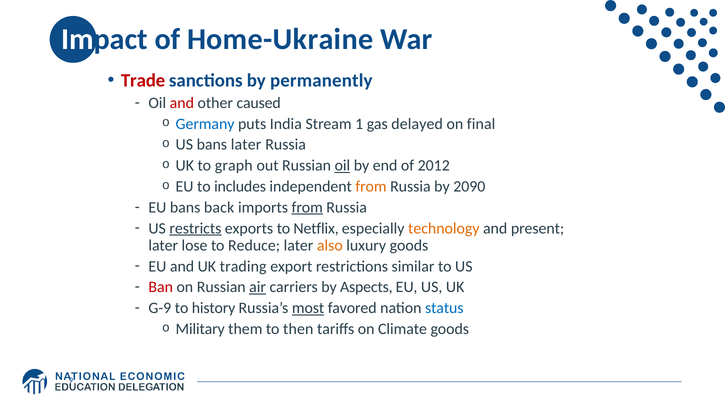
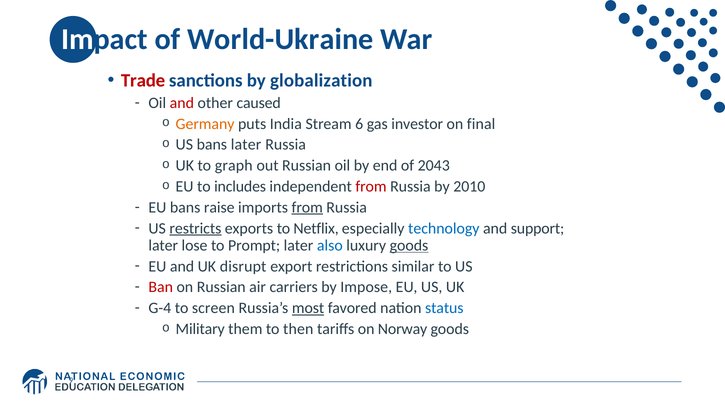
Home-Ukraine: Home-Ukraine -> World-Ukraine (280, 39)
permanently: permanently -> globalization (321, 80)
Germany colour: blue -> orange (205, 124)
1: 1 -> 6 (359, 124)
delayed: delayed -> investor (417, 124)
oil underline: present -> none (342, 166)
2012: 2012 -> 2043 (434, 166)
from colour: orange -> red (371, 186)
2090: 2090 -> 2010 (469, 186)
back: back -> raise (219, 207)
technology colour: orange -> blue (444, 228)
present: present -> support (538, 228)
Reduce: Reduce -> Prompt (254, 245)
also colour: orange -> blue (330, 245)
goods underline: none -> present (409, 245)
trading: trading -> disrupt (243, 266)
air underline: present -> none (258, 287)
Aspects: Aspects -> Impose (366, 287)
G-9: G-9 -> G-4 (160, 308)
history: history -> screen (213, 308)
Climate: Climate -> Norway (403, 329)
